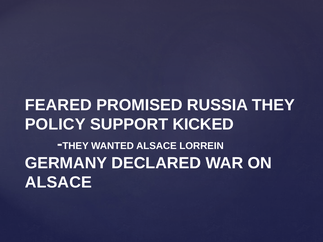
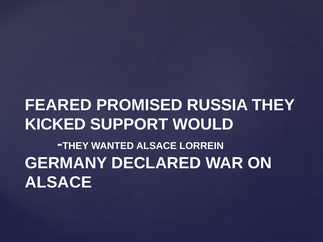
POLICY: POLICY -> KICKED (55, 124)
KICKED: KICKED -> WOULD (203, 124)
